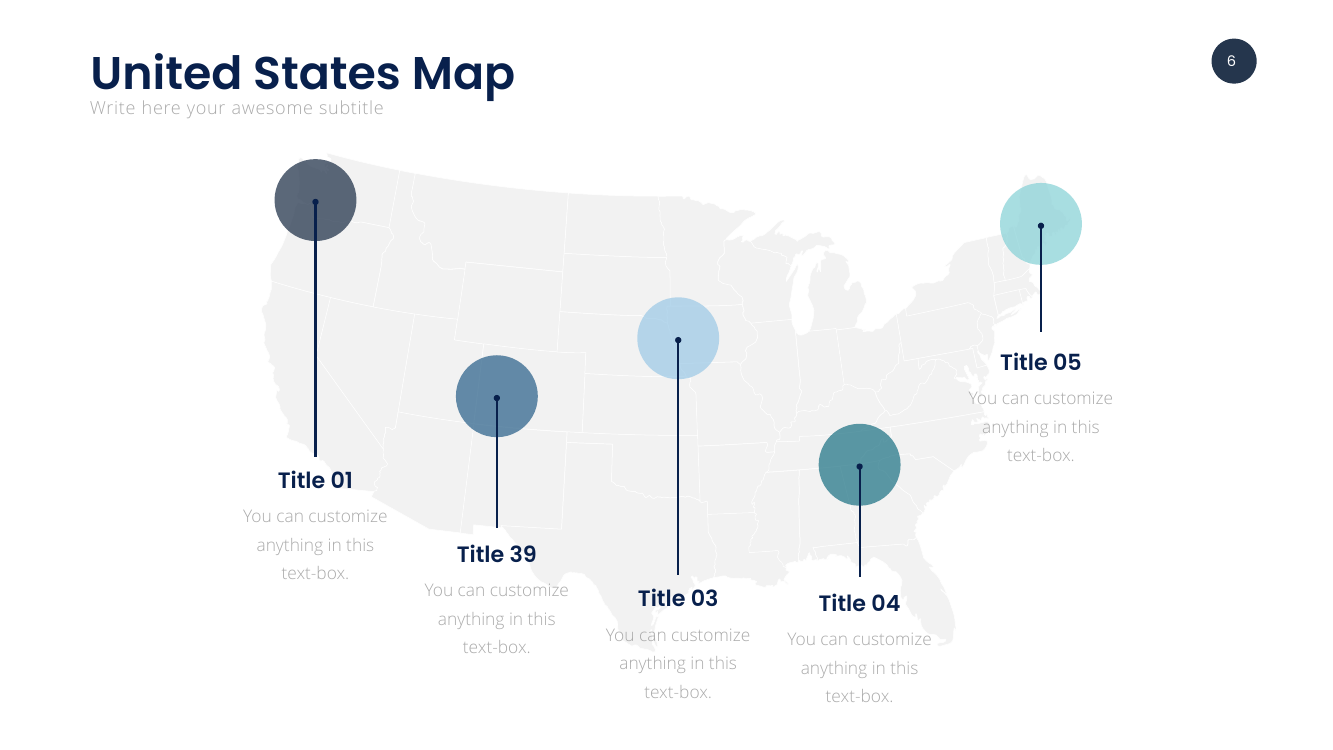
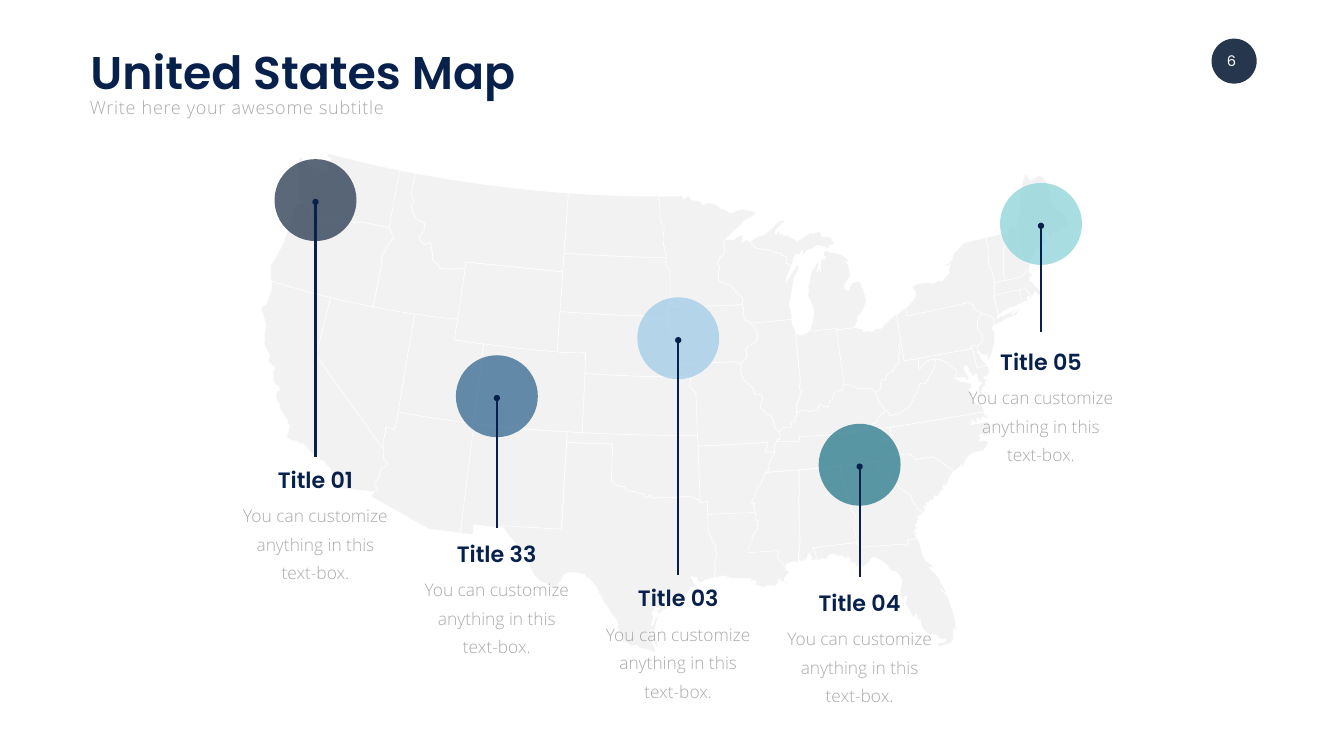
39: 39 -> 33 (523, 555)
